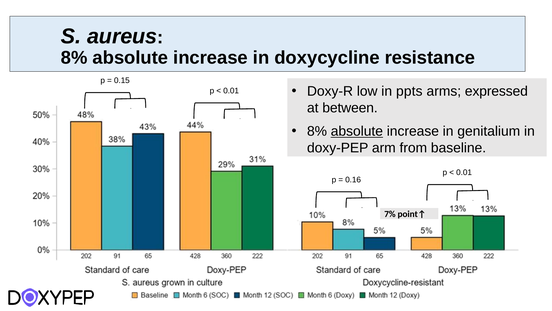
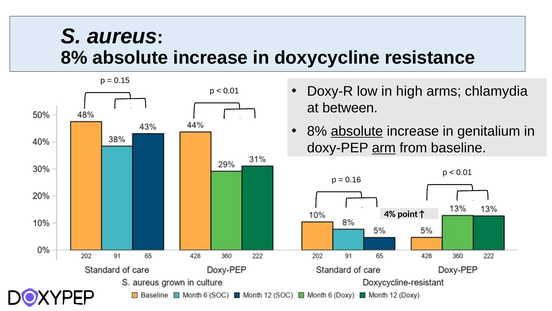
ppts: ppts -> high (409, 91)
expressed: expressed -> chlamydia (496, 91)
arm underline: none -> present (384, 148)
7%: 7% -> 4% (390, 214)
